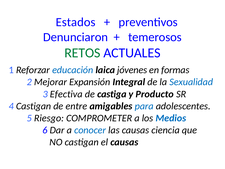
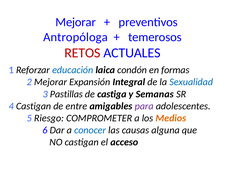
Estados: Estados -> Mejorar (76, 22)
Denunciaron: Denunciaron -> Antropóloga (75, 37)
RETOS colour: green -> red (82, 53)
jóvenes: jóvenes -> condón (132, 70)
Efectiva: Efectiva -> Pastillas (66, 94)
Producto: Producto -> Semanas (155, 94)
para colour: blue -> purple (144, 106)
Medios colour: blue -> orange (171, 118)
ciencia: ciencia -> alguna (166, 130)
el causas: causas -> acceso (124, 142)
